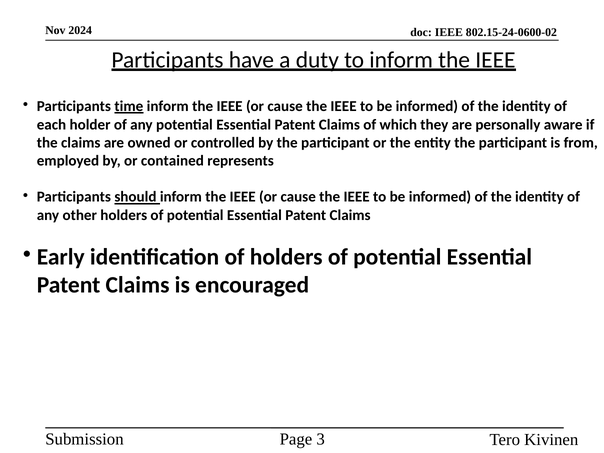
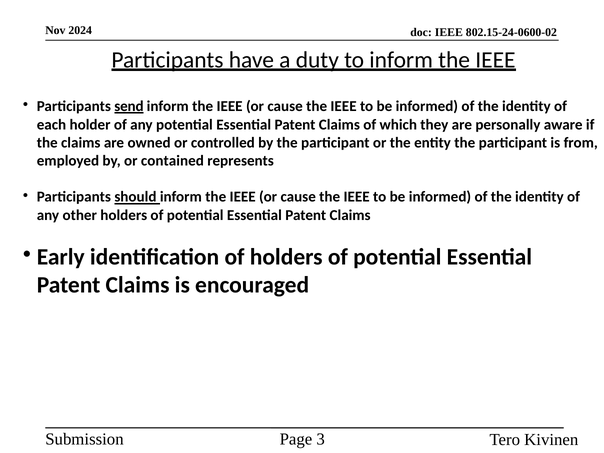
time: time -> send (129, 106)
